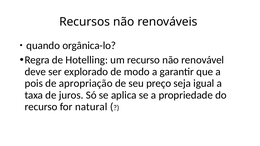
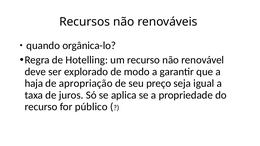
pois: pois -> haja (34, 83)
natural: natural -> público (91, 107)
